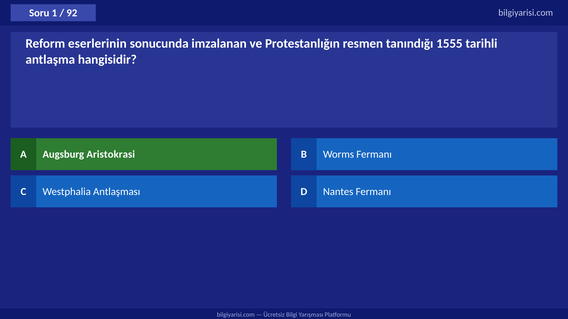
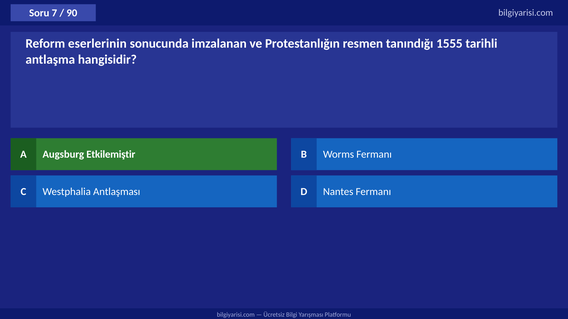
1: 1 -> 7 (54, 13)
92: 92 -> 90 (72, 13)
Aristokrasi: Aristokrasi -> Etkilemiştir (111, 155)
